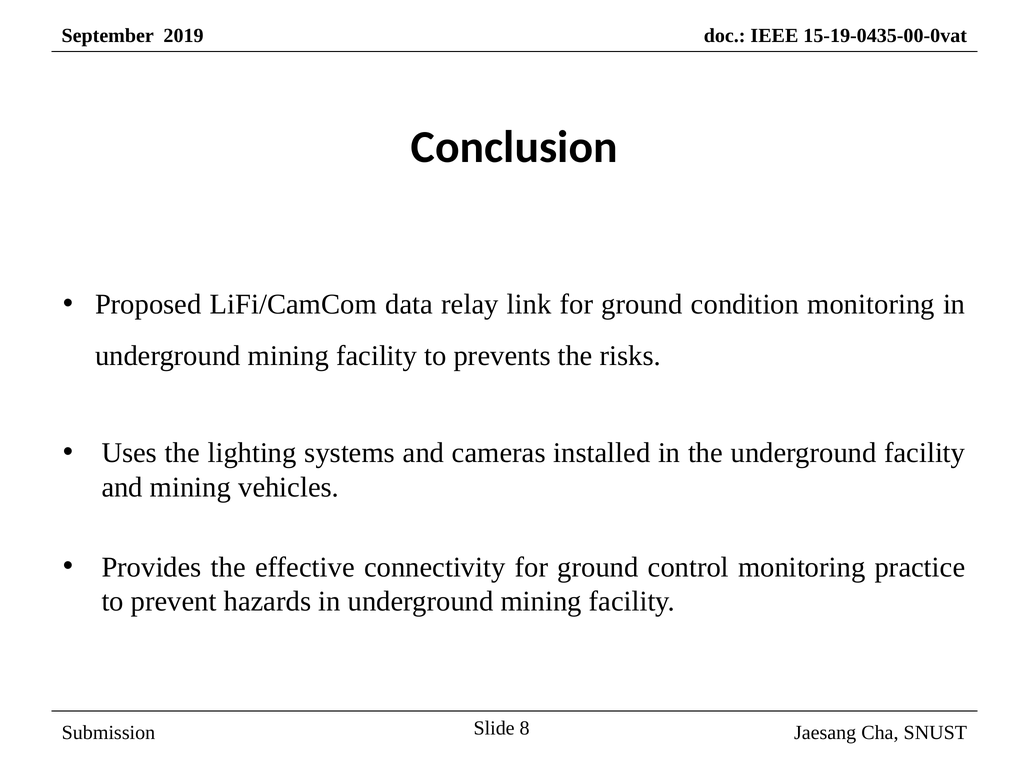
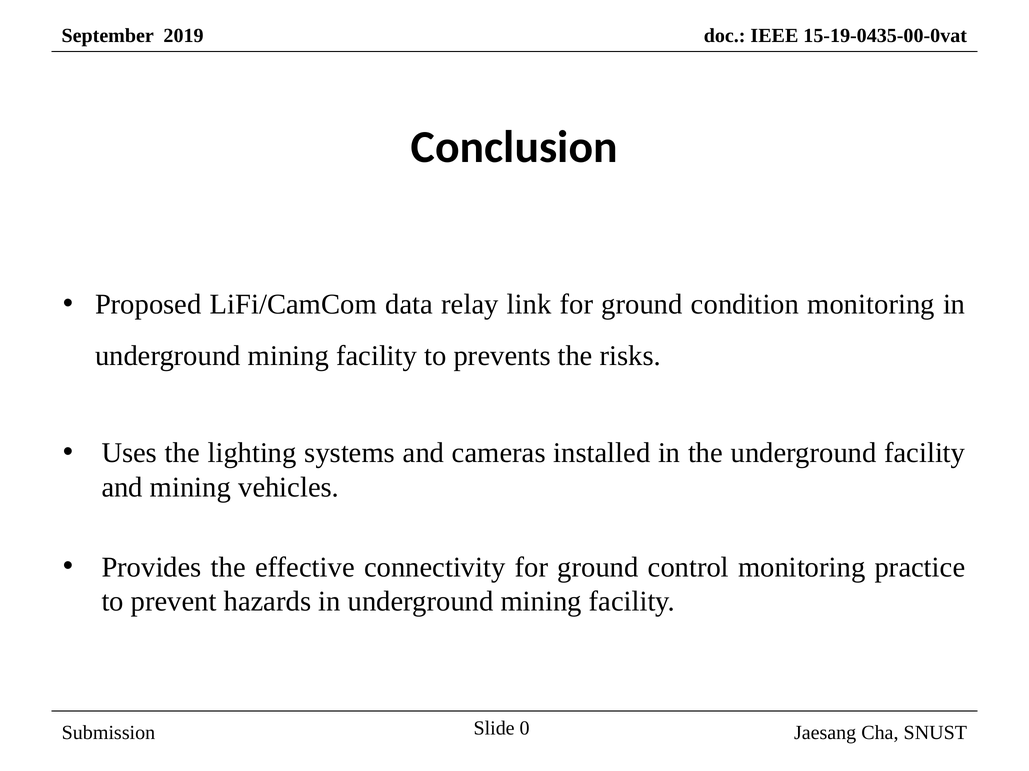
8: 8 -> 0 (525, 729)
